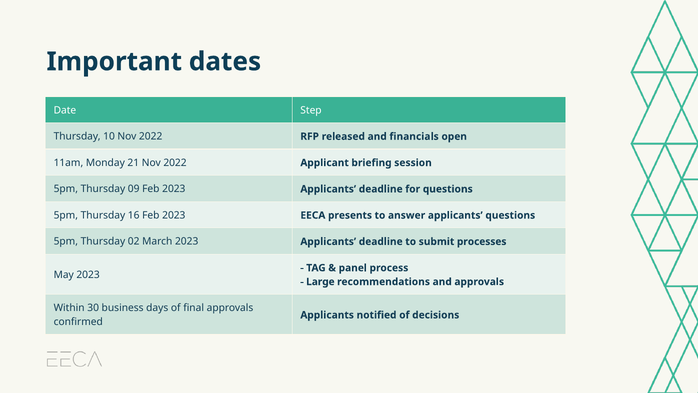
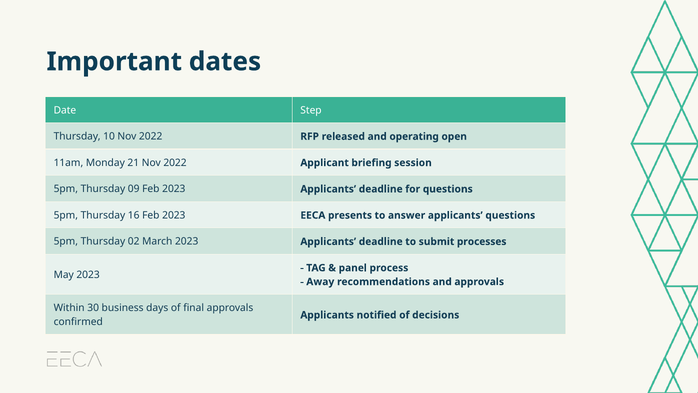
financials: financials -> operating (414, 136)
Large: Large -> Away (320, 282)
